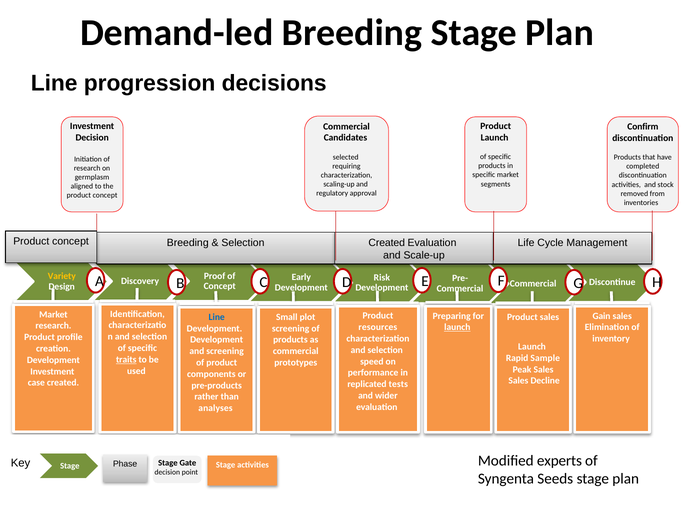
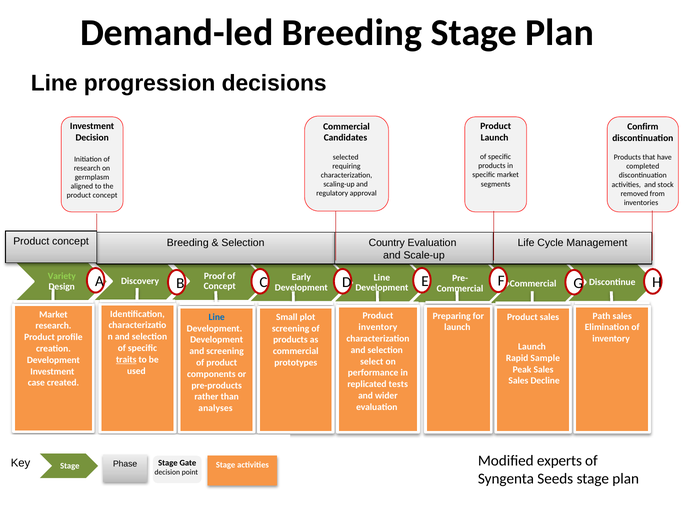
Selection Created: Created -> Country (387, 243)
Variety colour: yellow -> light green (62, 276)
Risk: Risk -> Line (382, 278)
Gain: Gain -> Path (602, 316)
resources: resources -> inventory (378, 327)
launch underline: present -> none (457, 327)
speed: speed -> select (372, 362)
